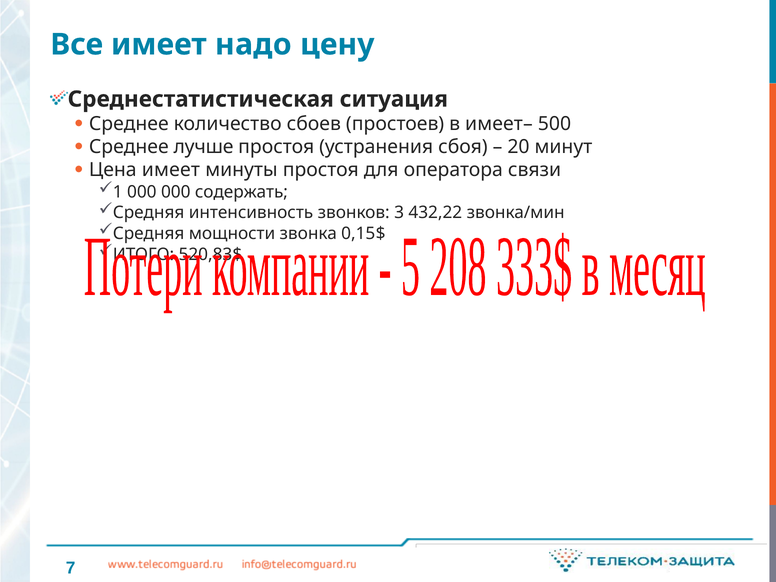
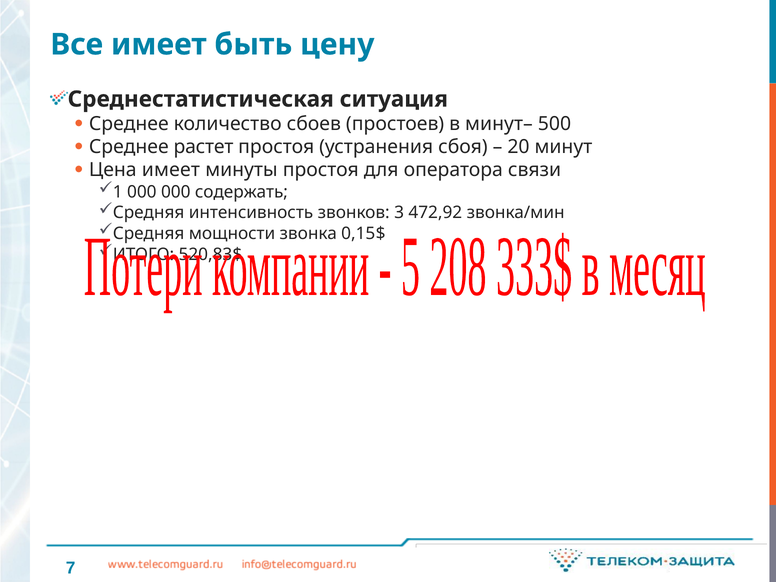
надо: надо -> быть (253, 45)
имеет–: имеет– -> минут– (499, 124)
лучше: лучше -> растет (204, 147)
432,22: 432,22 -> 472,92 (435, 213)
